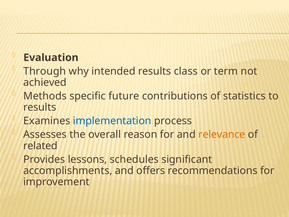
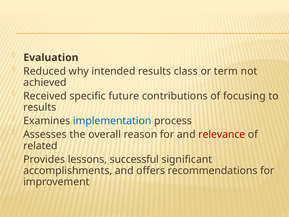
Through: Through -> Reduced (45, 71)
Methods: Methods -> Received (45, 96)
statistics: statistics -> focusing (244, 96)
relevance colour: orange -> red (222, 134)
schedules: schedules -> successful (134, 159)
